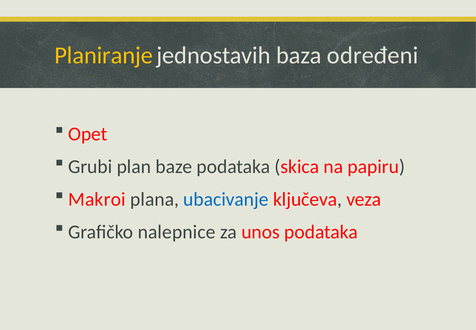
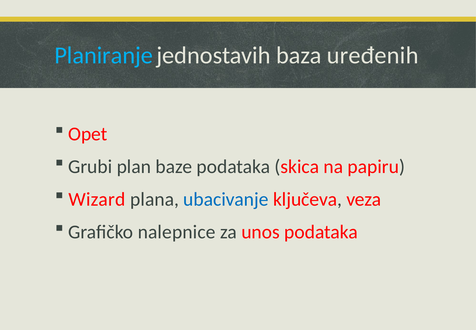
Planiranje colour: yellow -> light blue (104, 55)
određeni: određeni -> uređenih (373, 55)
Makroi: Makroi -> Wizard (97, 199)
